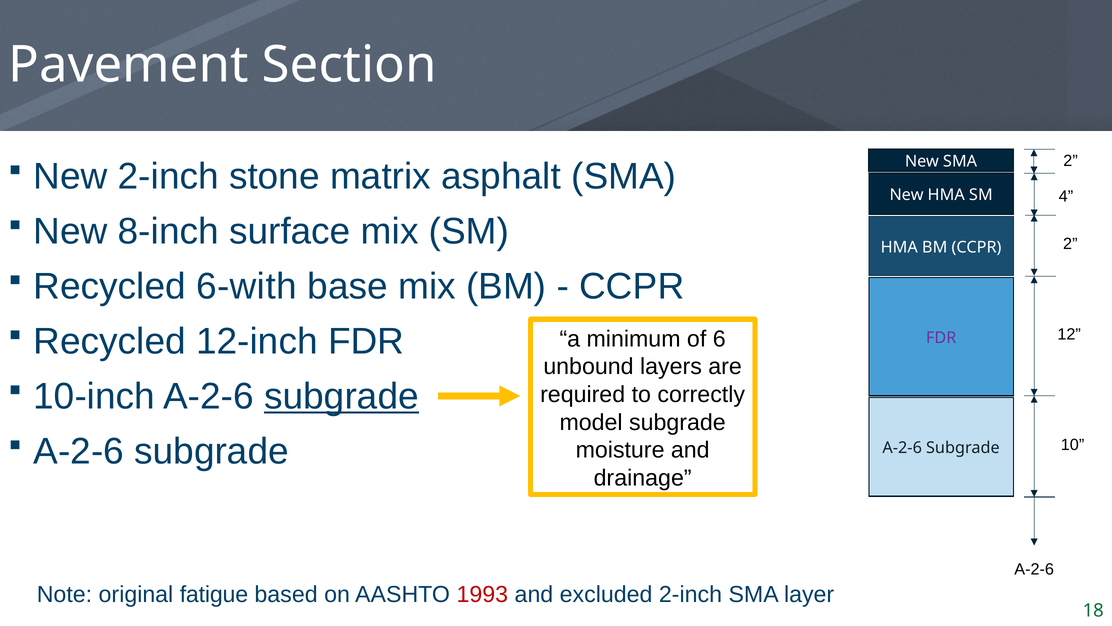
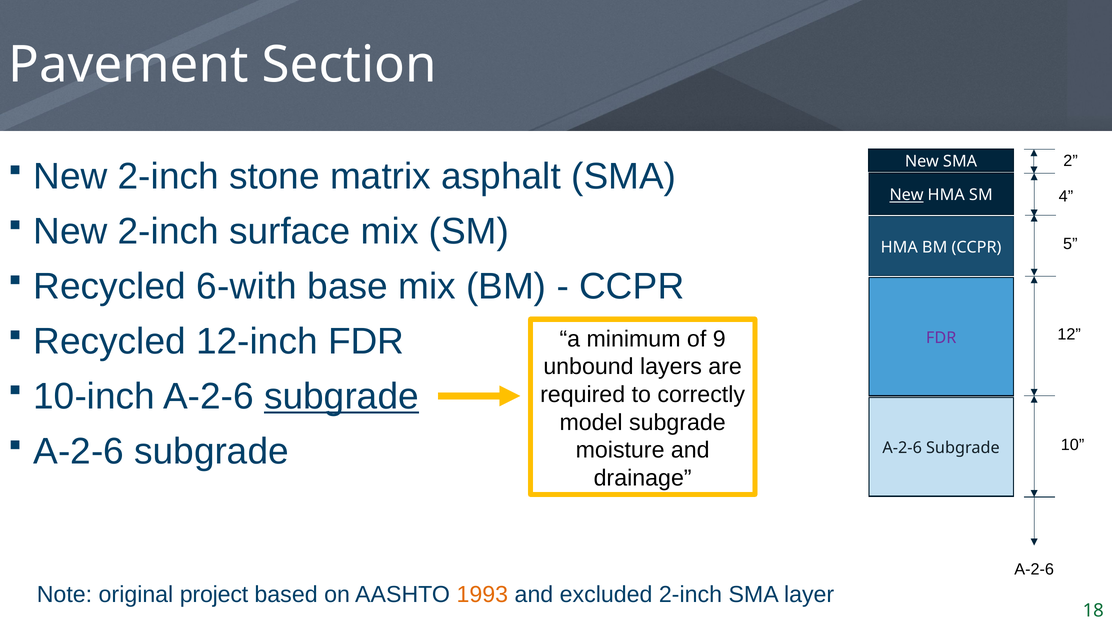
New underline: none -> present (907, 195)
8-inch: 8-inch -> 2-inch (168, 231)
2: 2 -> 5 (1070, 244)
6: 6 -> 9 (719, 339)
fatigue: fatigue -> project (214, 594)
1993 colour: red -> orange (482, 594)
